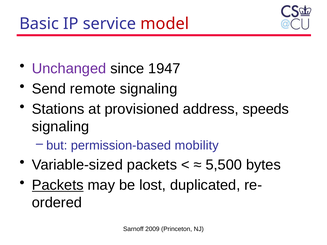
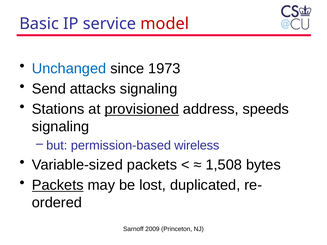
Unchanged colour: purple -> blue (69, 69)
1947: 1947 -> 1973 (164, 69)
remote: remote -> attacks (93, 89)
provisioned underline: none -> present (142, 109)
mobility: mobility -> wireless (197, 146)
5,500: 5,500 -> 1,508 (224, 165)
